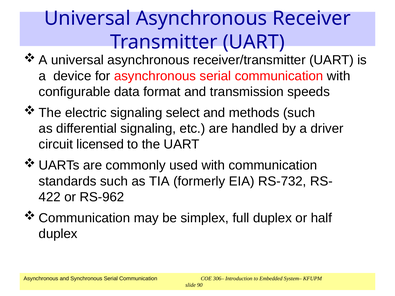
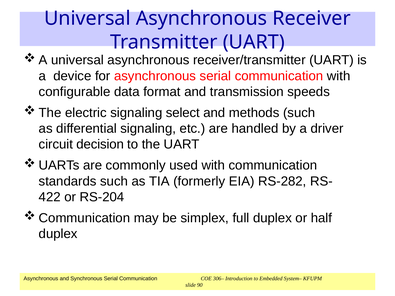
licensed: licensed -> decision (100, 144)
RS-732: RS-732 -> RS-282 (282, 181)
RS-962: RS-962 -> RS-204 (102, 197)
